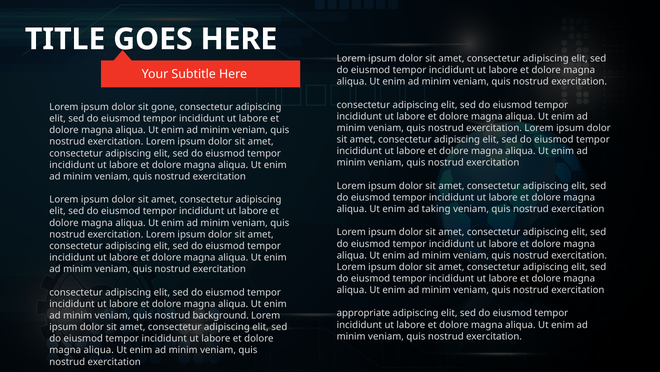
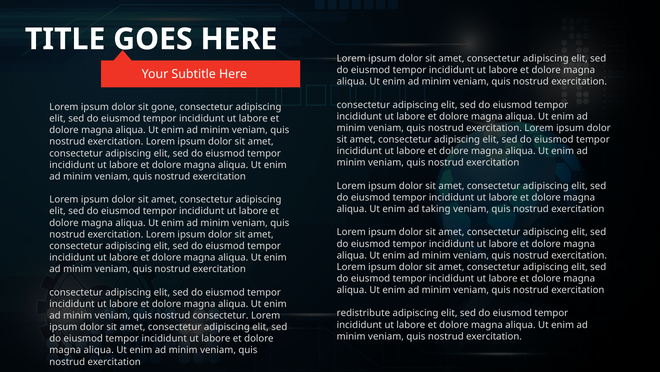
appropriate: appropriate -> redistribute (363, 313)
nostrud background: background -> consectetur (221, 315)
